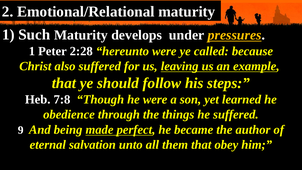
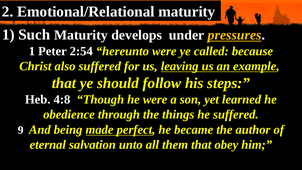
2:28: 2:28 -> 2:54 (81, 51)
7:8: 7:8 -> 4:8 (62, 99)
